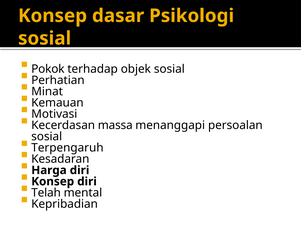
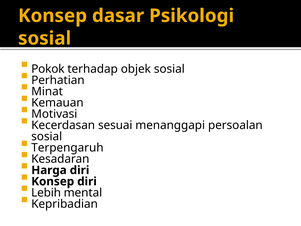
massa: massa -> sesuai (115, 125)
Telah: Telah -> Lebih (46, 193)
